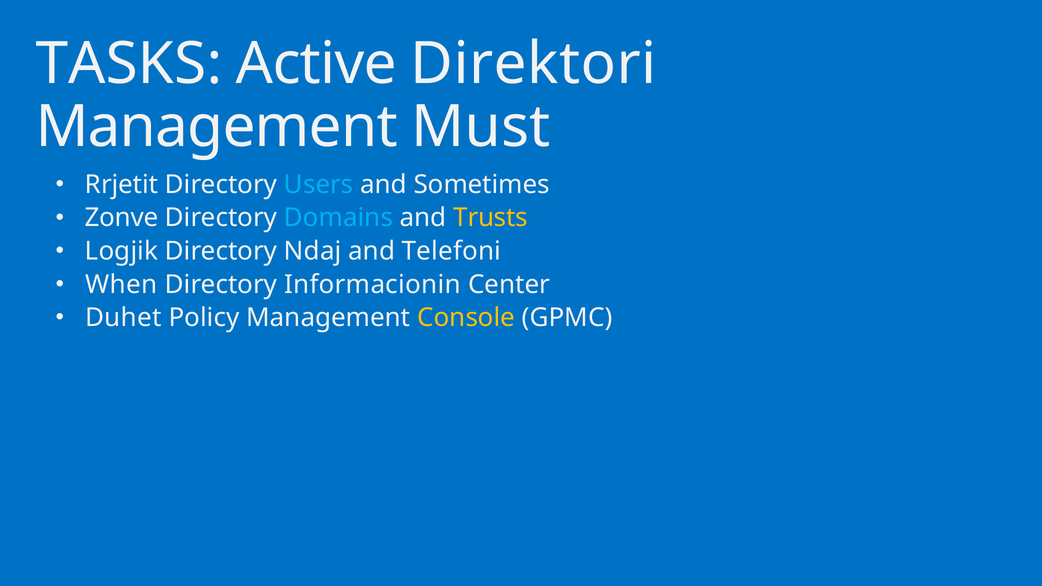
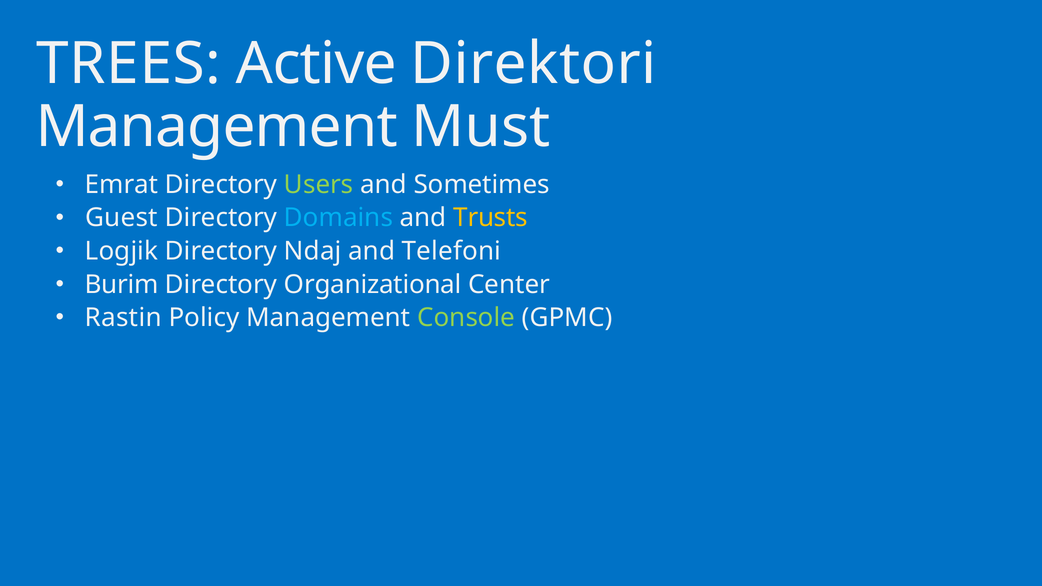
TASKS: TASKS -> TREES (129, 64)
Rrjetit: Rrjetit -> Emrat (122, 185)
Users colour: light blue -> light green (319, 185)
Zonve: Zonve -> Guest (121, 218)
When: When -> Burim (122, 285)
Informacionin: Informacionin -> Organizational (373, 285)
Duhet: Duhet -> Rastin (123, 318)
Console colour: yellow -> light green (466, 318)
